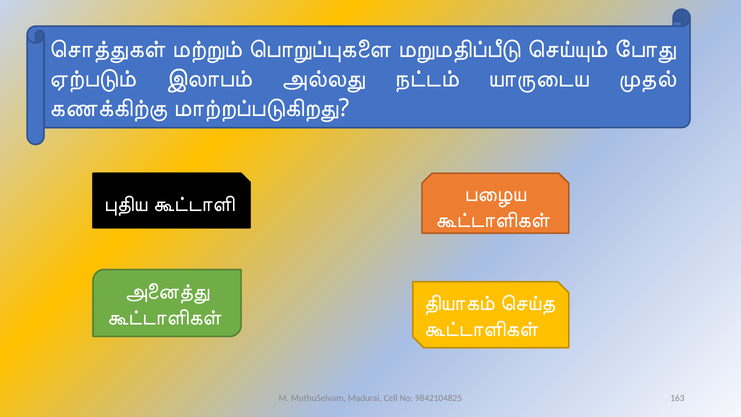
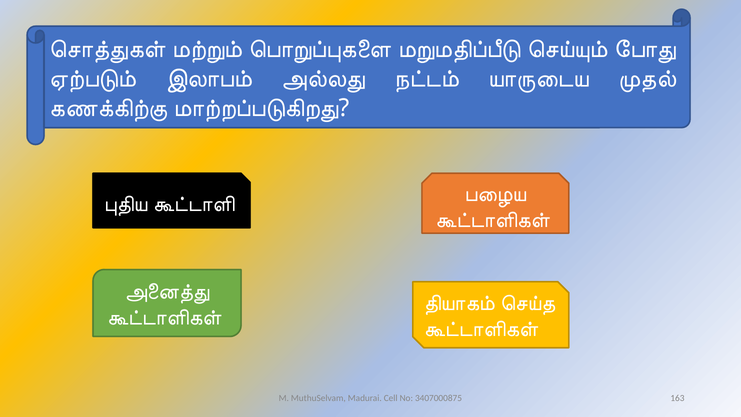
9842104825: 9842104825 -> 3407000875 (438, 398)
